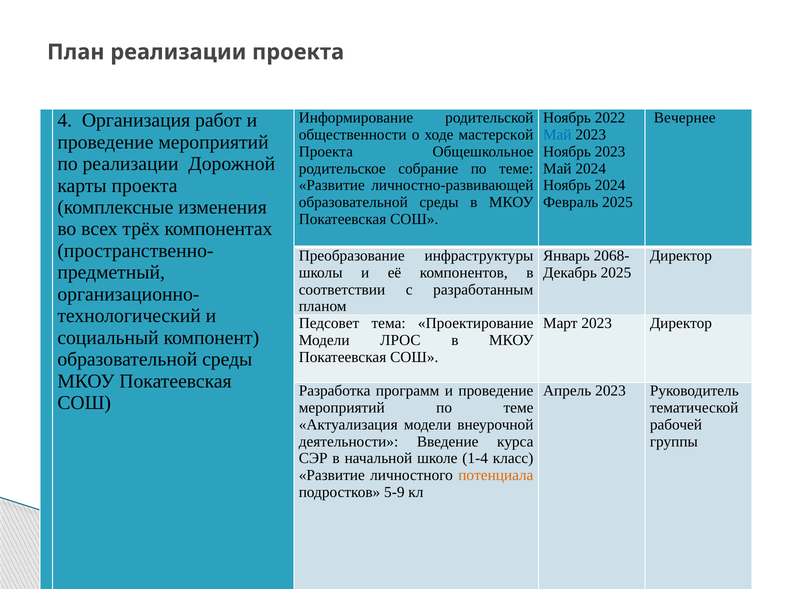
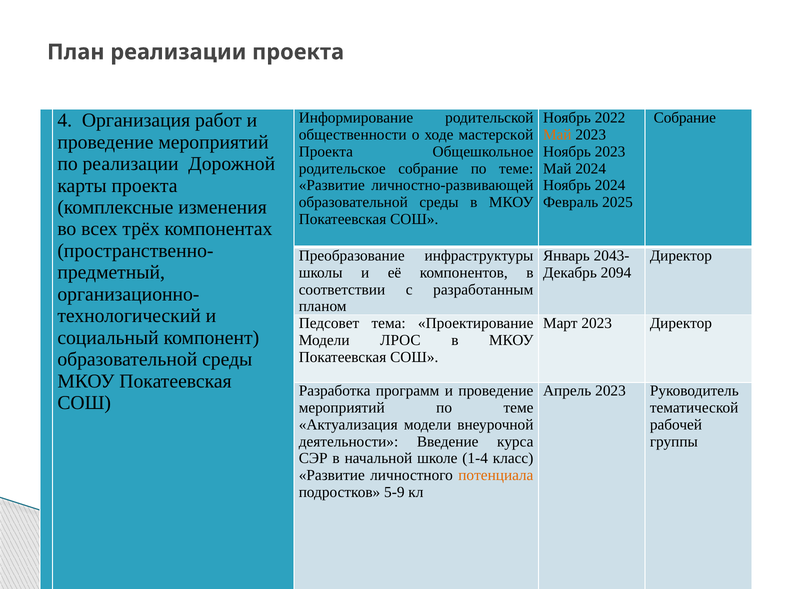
Вечернее: Вечернее -> Собрание (685, 118)
Май colour: blue -> orange (557, 135)
2068-: 2068- -> 2043- (612, 256)
Декабрь 2025: 2025 -> 2094 (616, 273)
